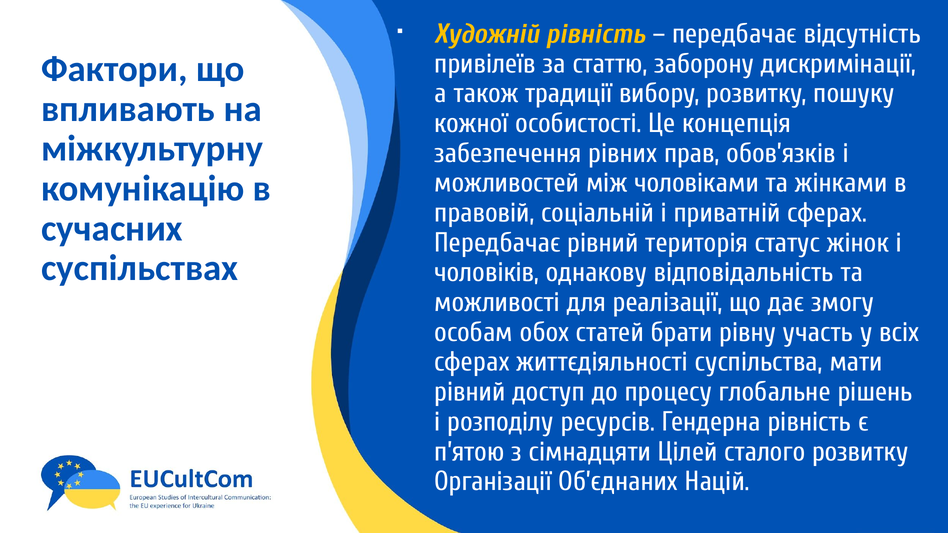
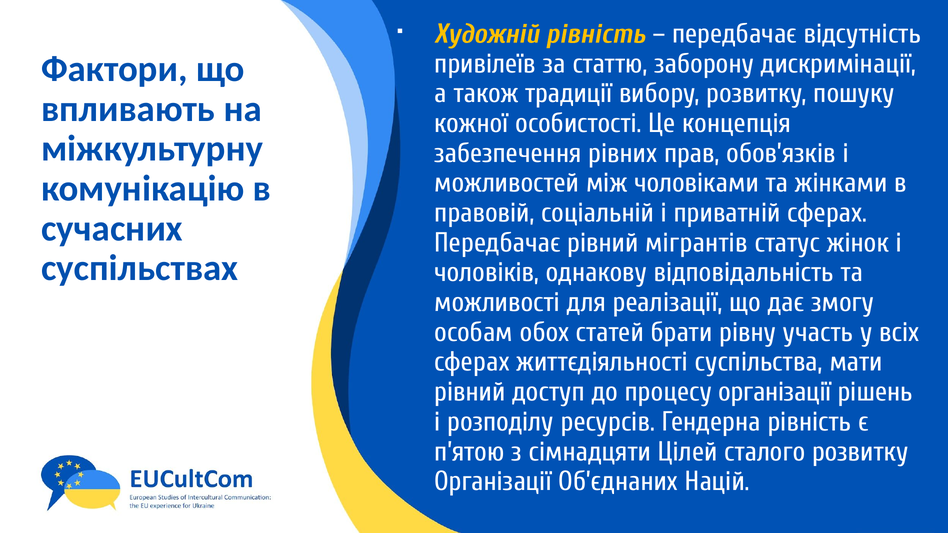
територія: територія -> мігрантів (697, 243)
процесу глобальне: глобальне -> організації (775, 392)
